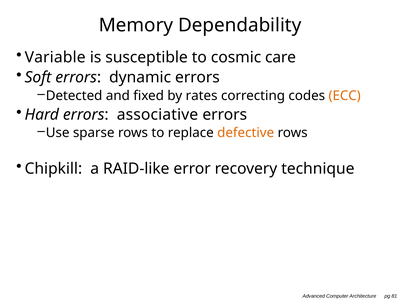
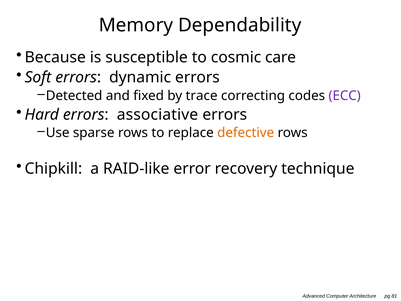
Variable: Variable -> Because (55, 57)
rates: rates -> trace (202, 96)
ECC colour: orange -> purple (345, 96)
